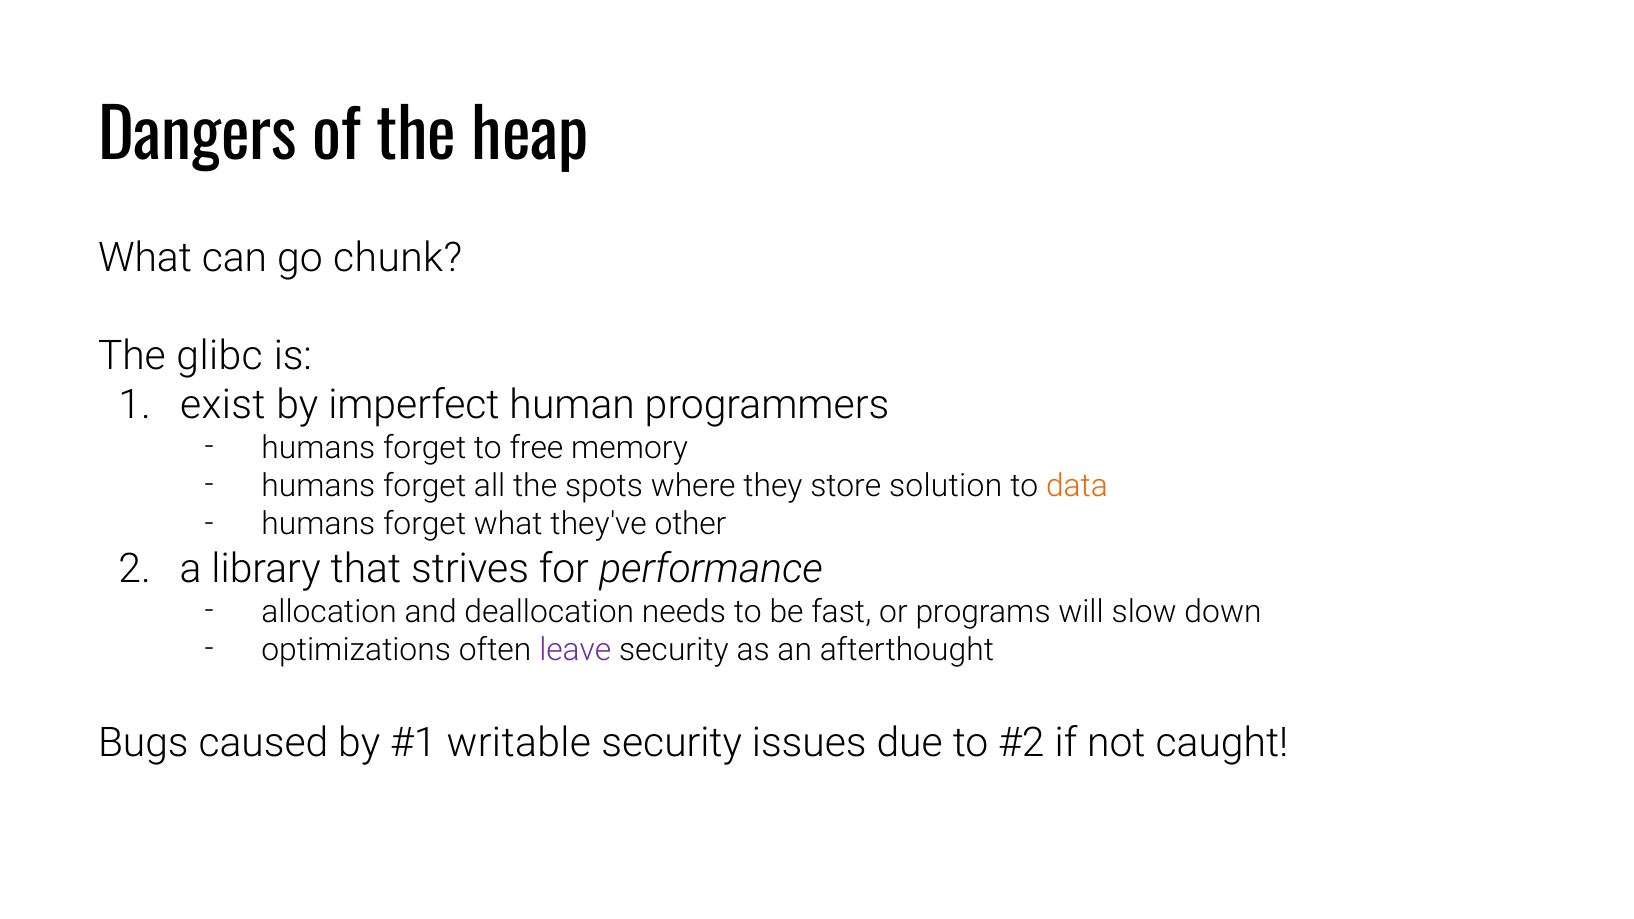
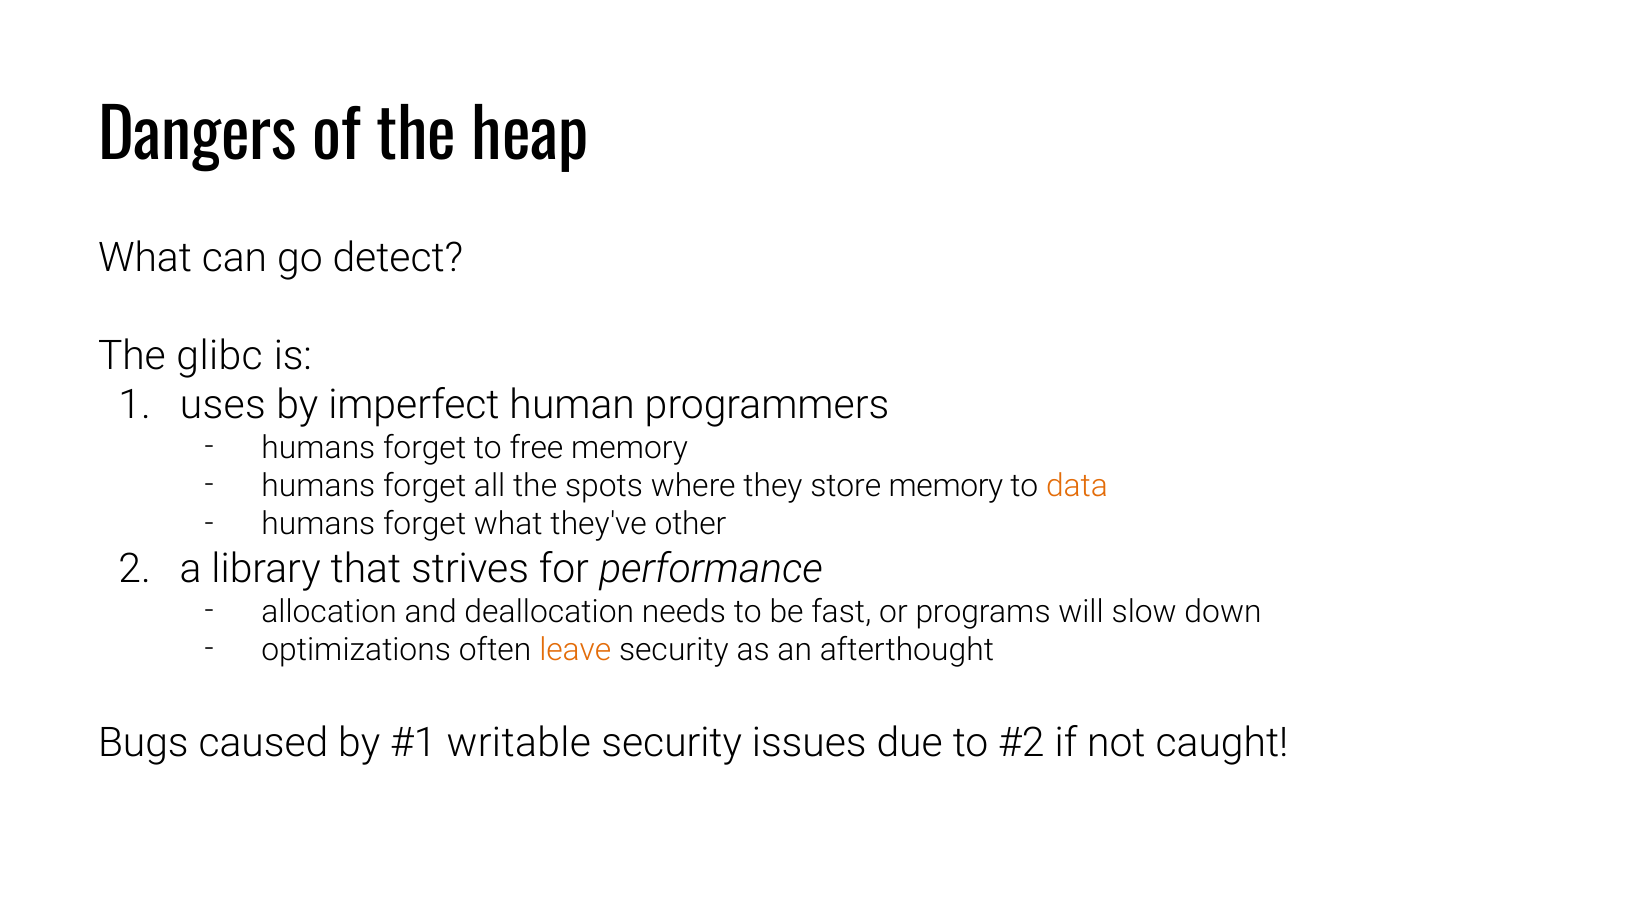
chunk: chunk -> detect (398, 258)
exist: exist -> uses (223, 405)
store solution: solution -> memory (946, 486)
leave colour: purple -> orange (575, 650)
